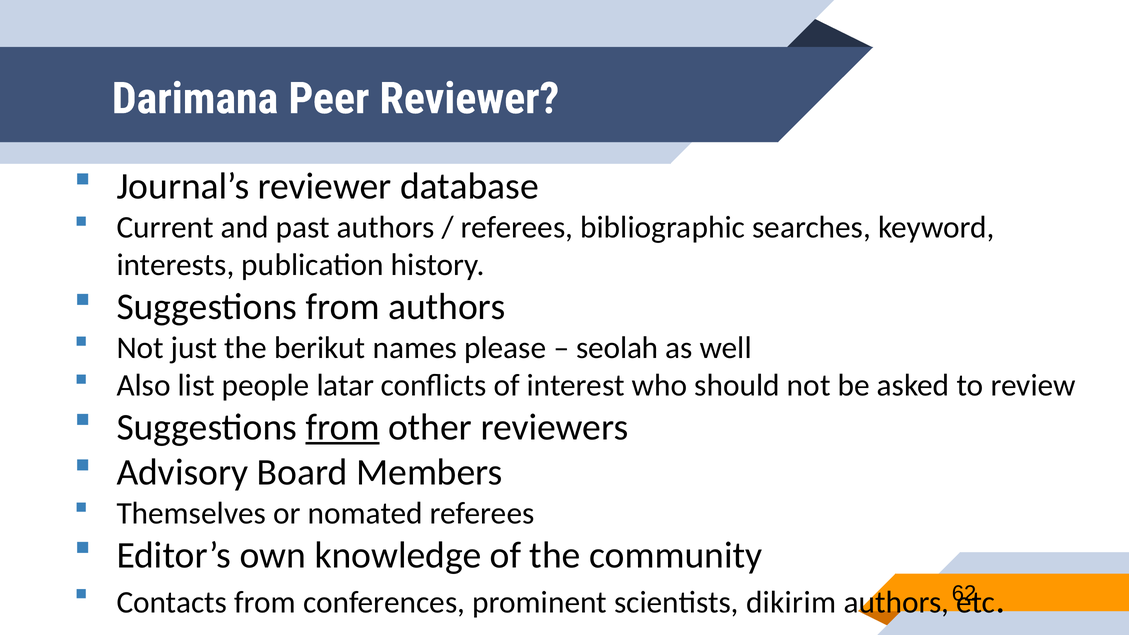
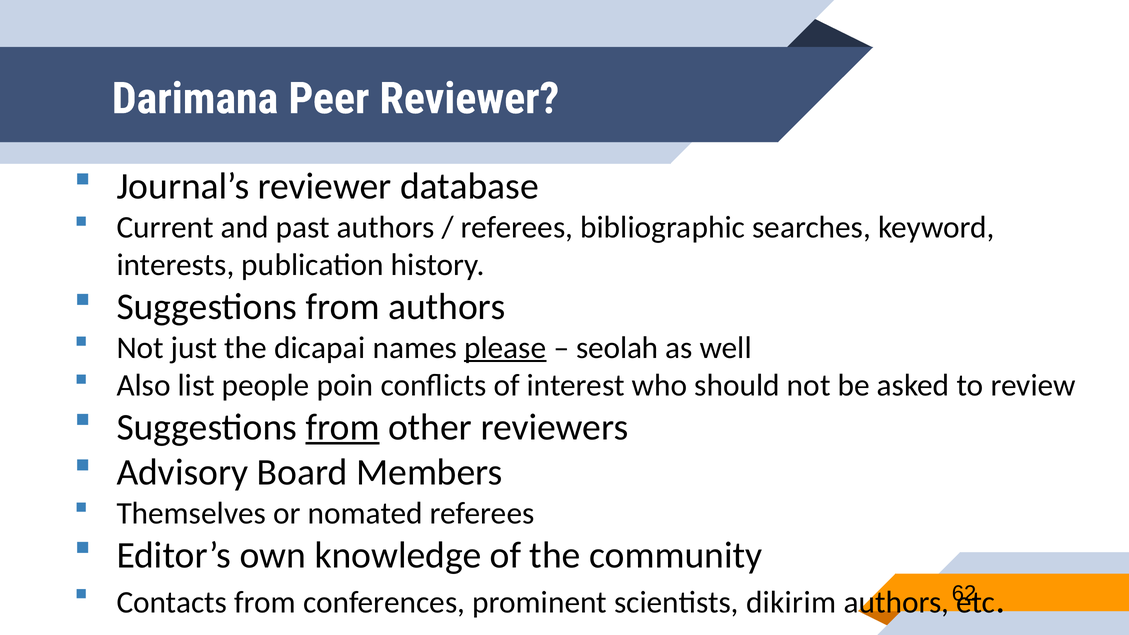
berikut: berikut -> dicapai (320, 348)
please underline: none -> present (505, 348)
latar: latar -> poin (345, 385)
